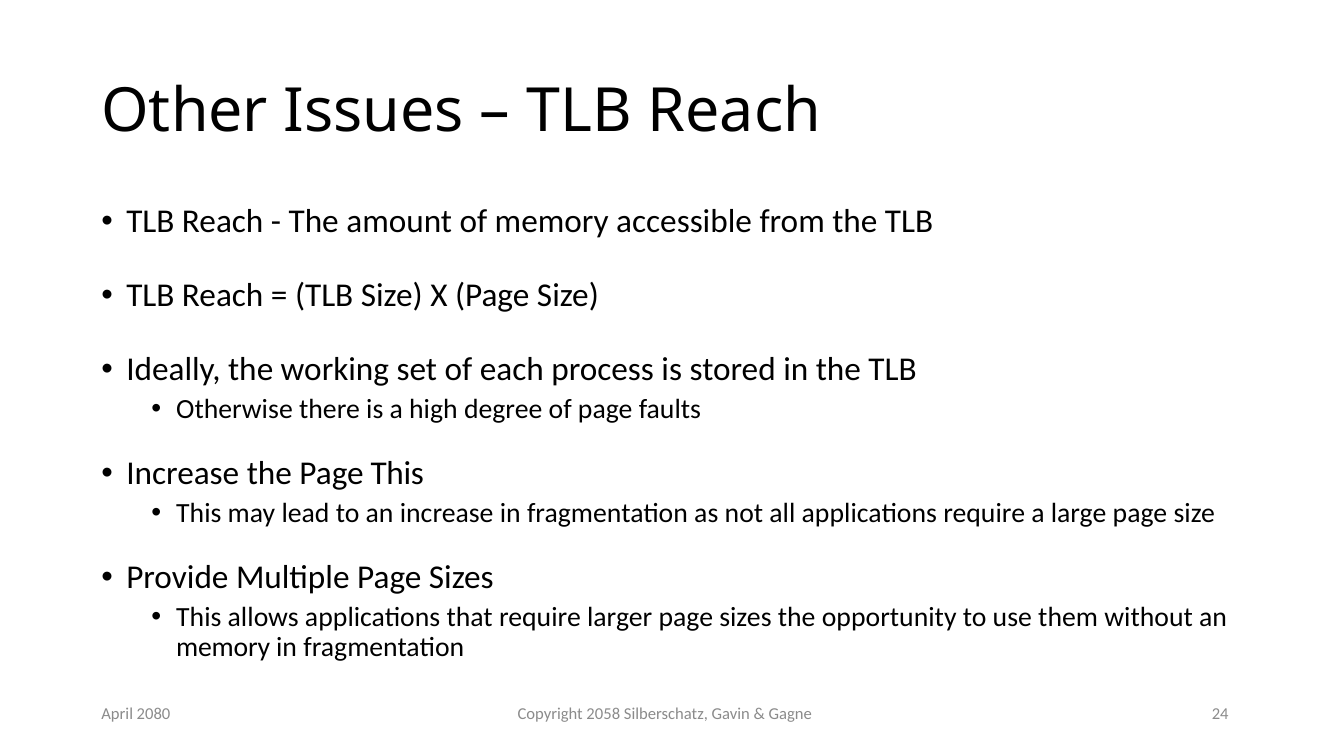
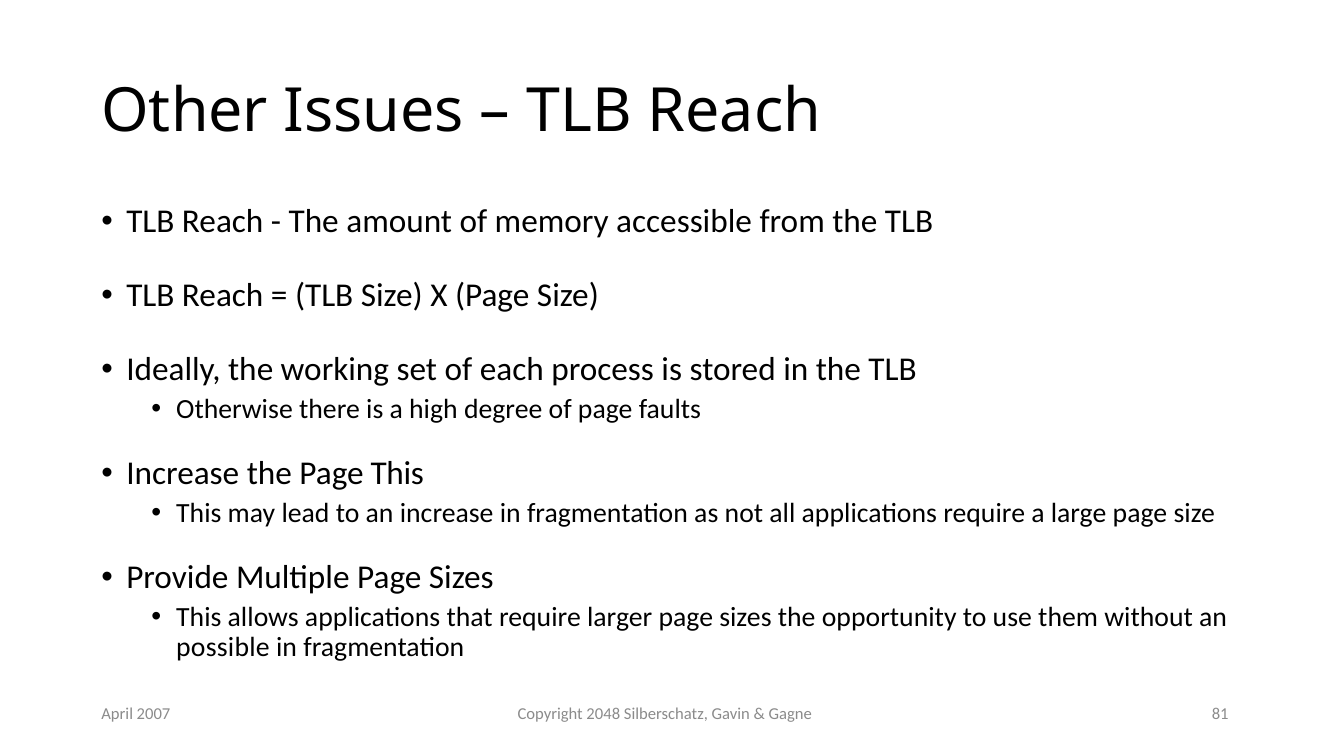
memory: memory -> possible (223, 648)
2058: 2058 -> 2048 (603, 714)
24: 24 -> 81 (1220, 714)
2080: 2080 -> 2007 (154, 714)
